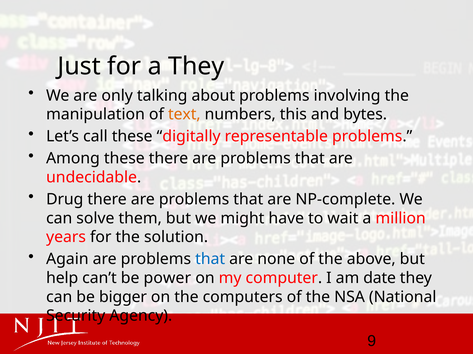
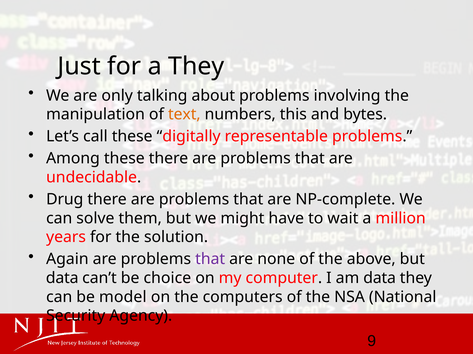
that colour: blue -> purple (210, 260)
help: help -> data (62, 279)
power: power -> choice (167, 279)
am date: date -> data (380, 279)
bigger: bigger -> model (123, 297)
